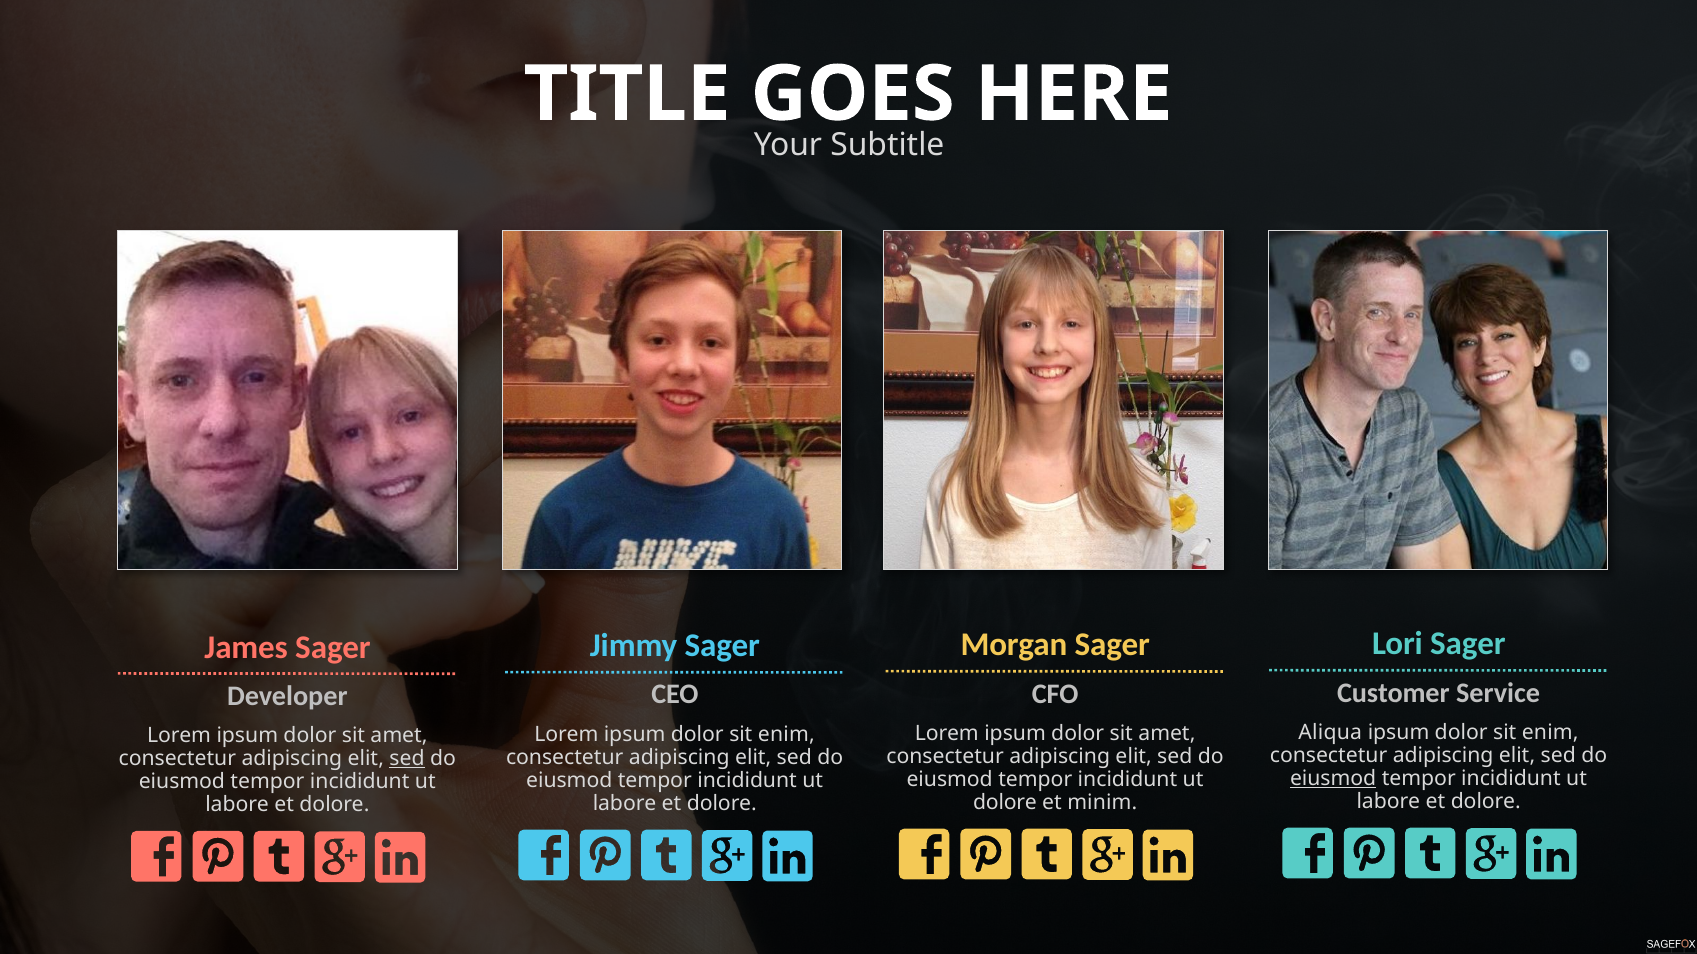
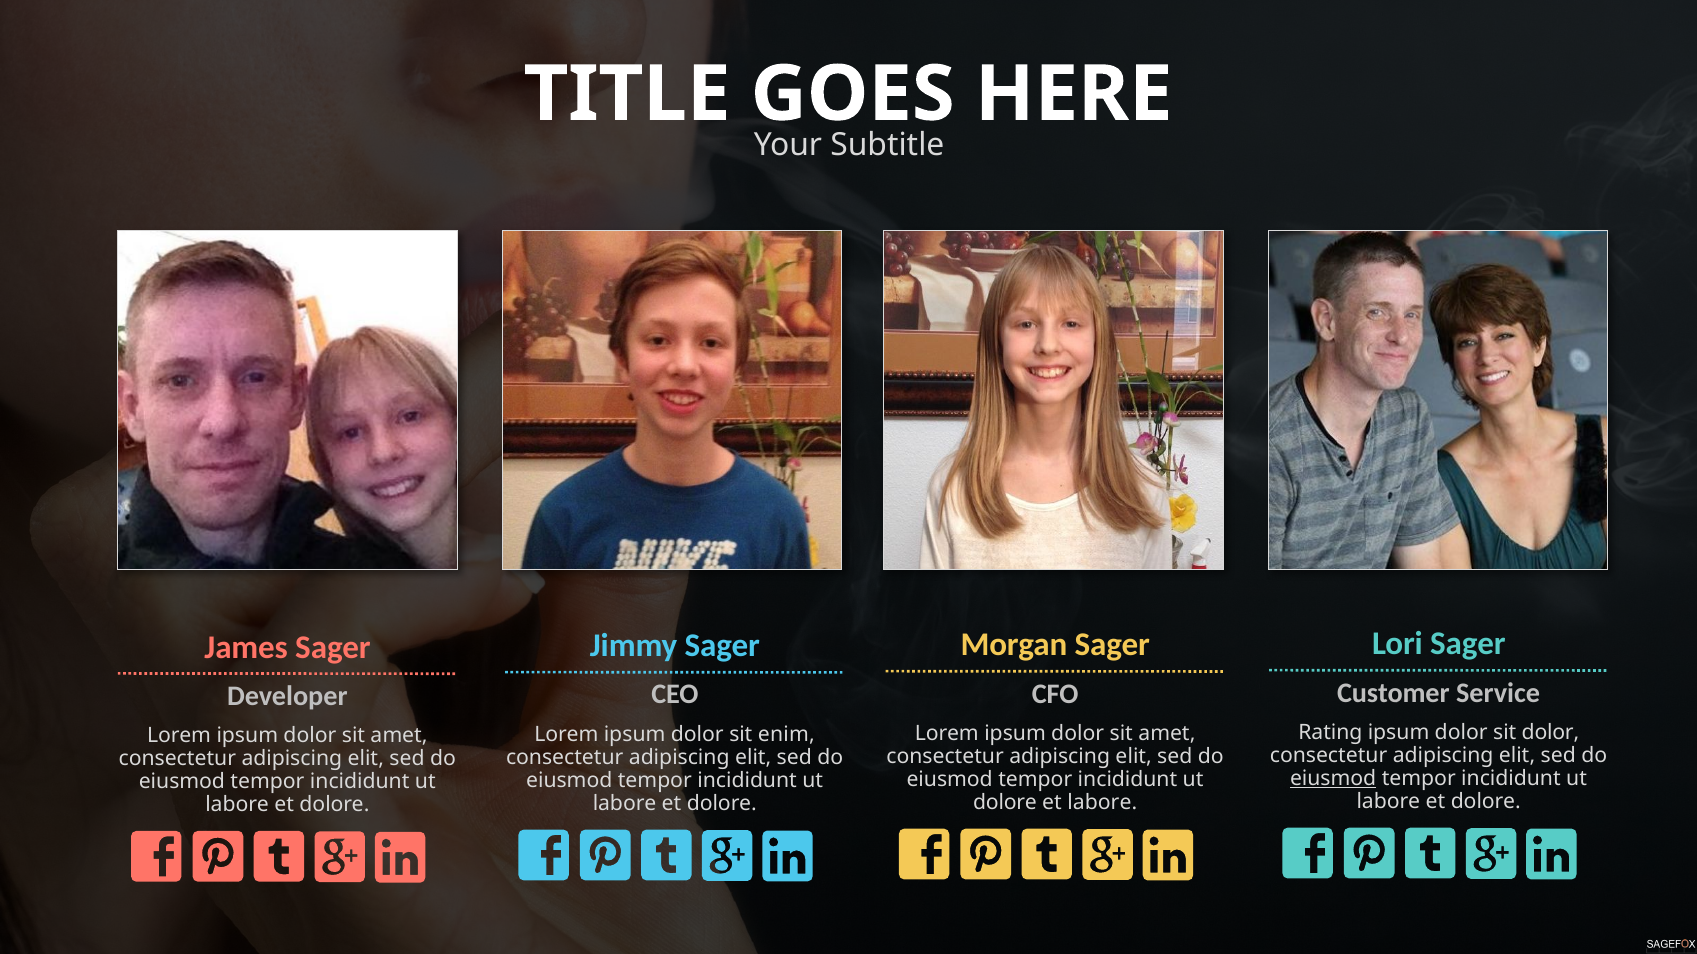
Aliqua: Aliqua -> Rating (1330, 733)
enim: enim -> dolor (1550, 733)
sed underline: present -> none (407, 759)
et minim: minim -> labore (1102, 803)
